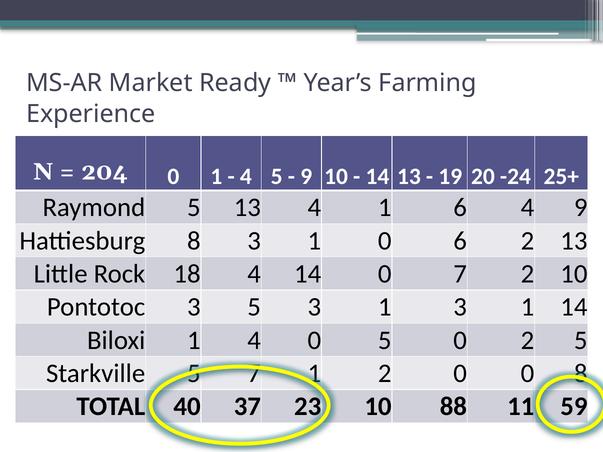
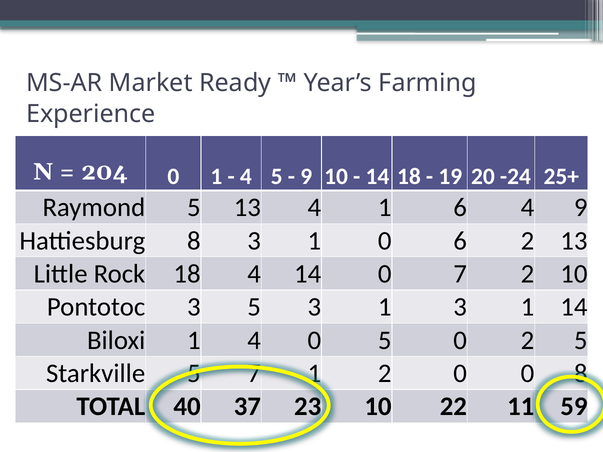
14 13: 13 -> 18 (409, 176)
88: 88 -> 22 (453, 407)
